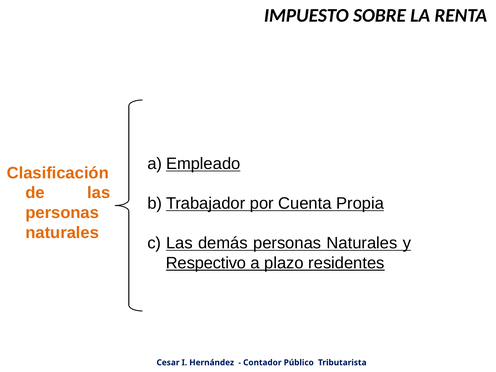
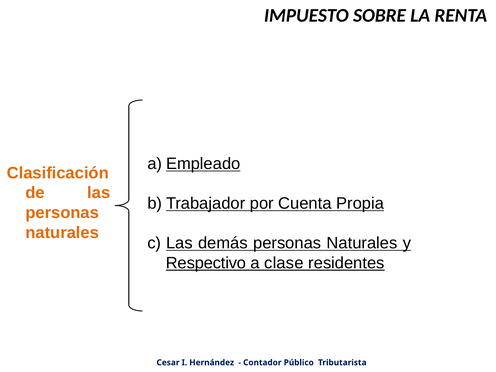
plazo: plazo -> clase (284, 263)
